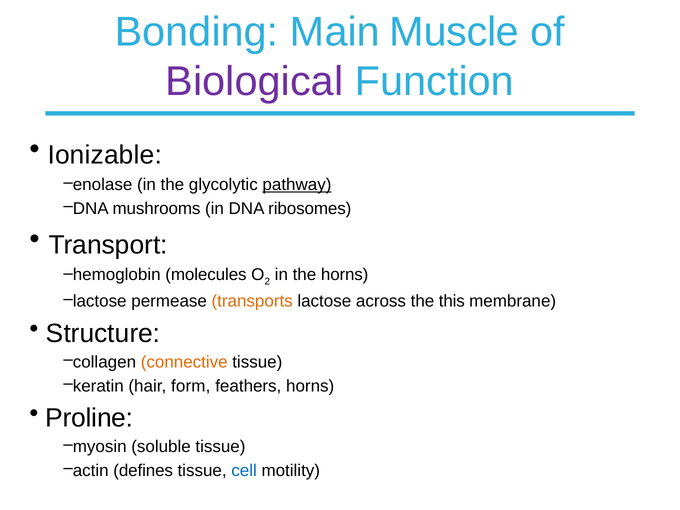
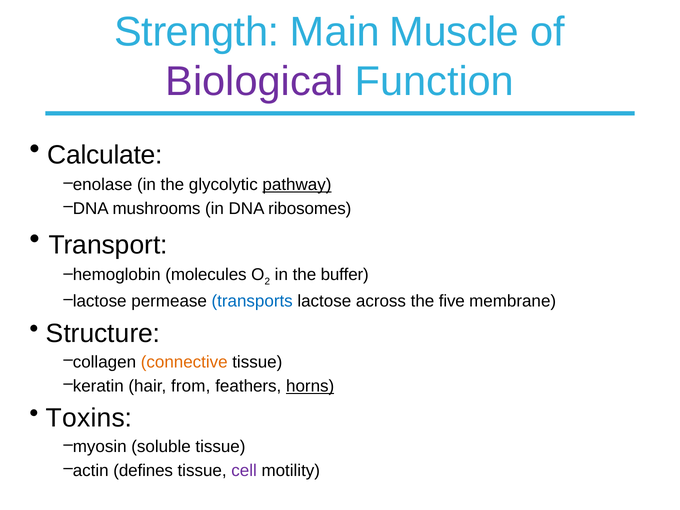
Bonding: Bonding -> Strength (197, 32)
Ionizable: Ionizable -> Calculate (105, 155)
the horns: horns -> buffer (345, 275)
transports colour: orange -> blue (252, 301)
this: this -> five (452, 301)
form: form -> from (191, 386)
horns underline: none -> present (310, 386)
Proline: Proline -> Toxins (89, 418)
cell colour: blue -> purple (244, 471)
